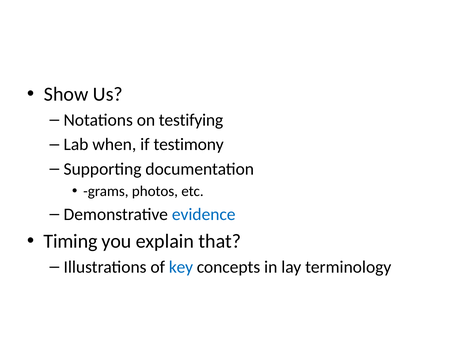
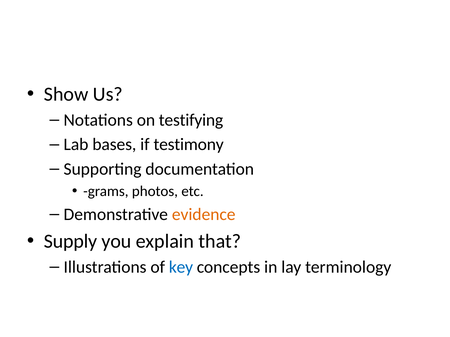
when: when -> bases (114, 145)
evidence colour: blue -> orange (204, 215)
Timing: Timing -> Supply (71, 241)
